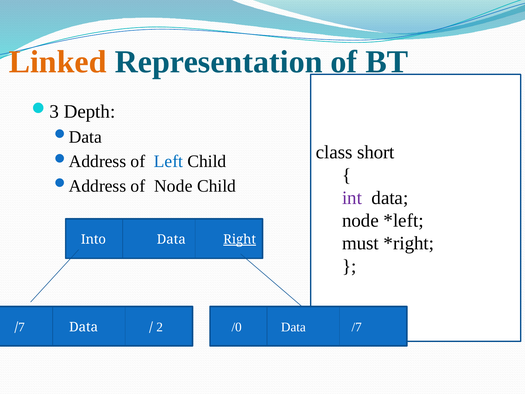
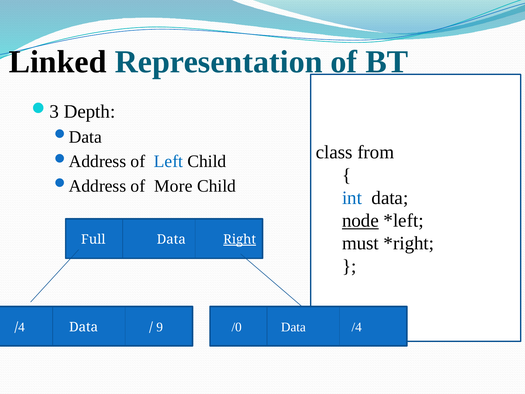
Linked colour: orange -> black (58, 62)
short: short -> from (376, 152)
of Node: Node -> More (173, 186)
int colour: purple -> blue (352, 198)
node underline: none -> present (360, 220)
Into: Into -> Full (93, 239)
7: 7 -> 4 (21, 327)
2: 2 -> 9 (160, 327)
/7: /7 -> /4 (357, 327)
